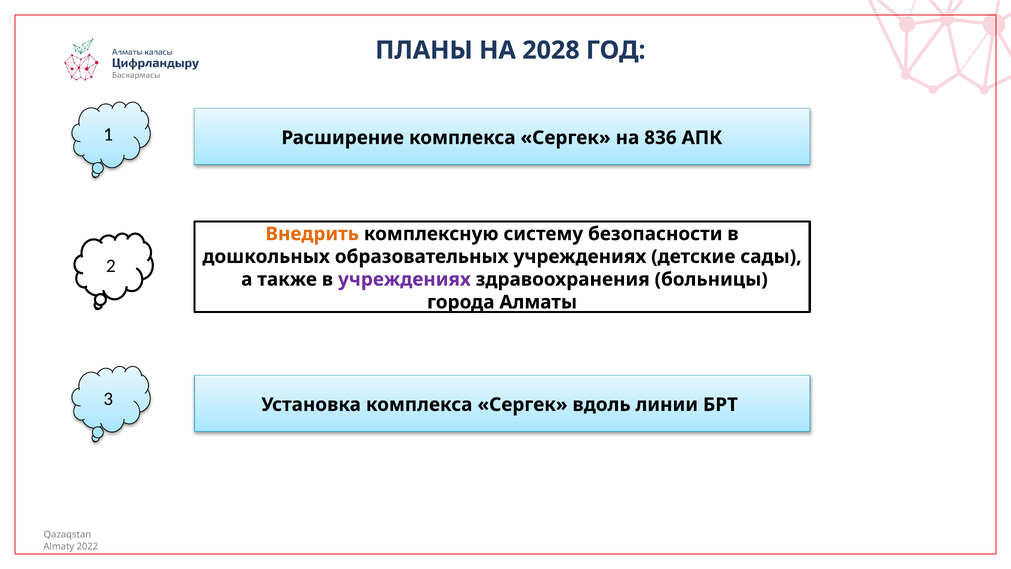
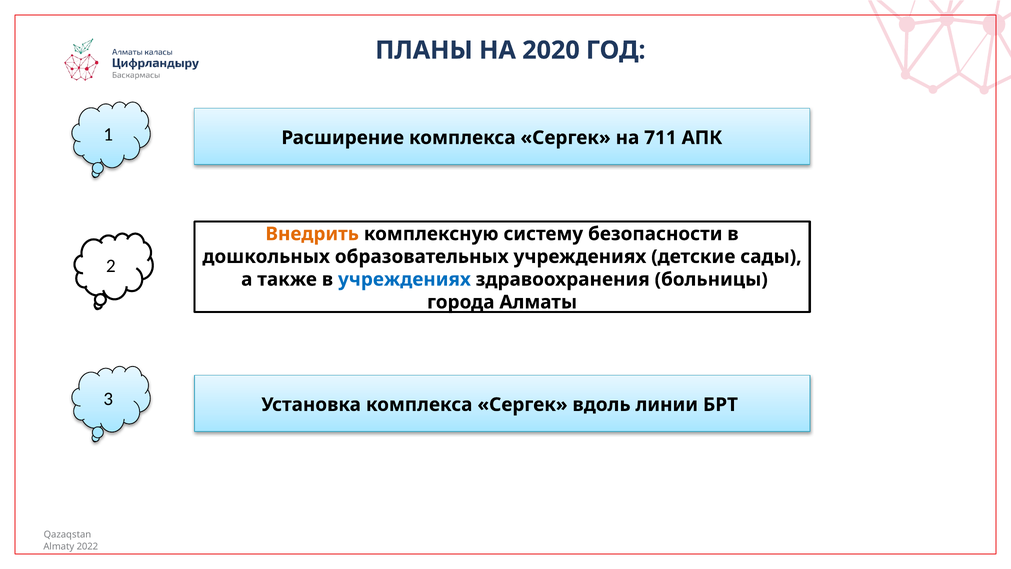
2028: 2028 -> 2020 (551, 50)
836: 836 -> 711 (660, 138)
учреждениях colour: purple -> blue (404, 279)
